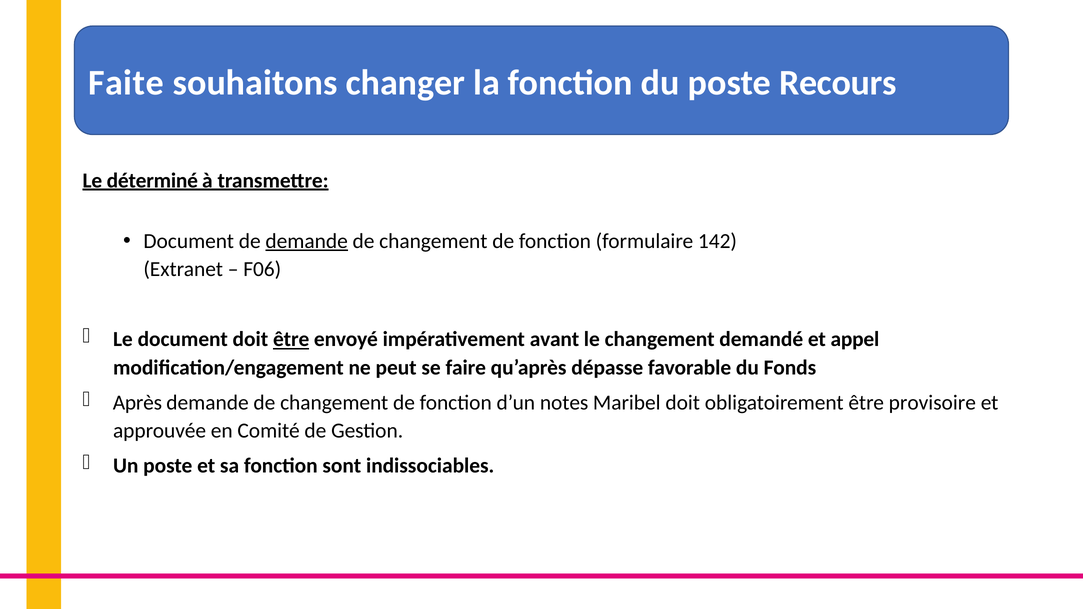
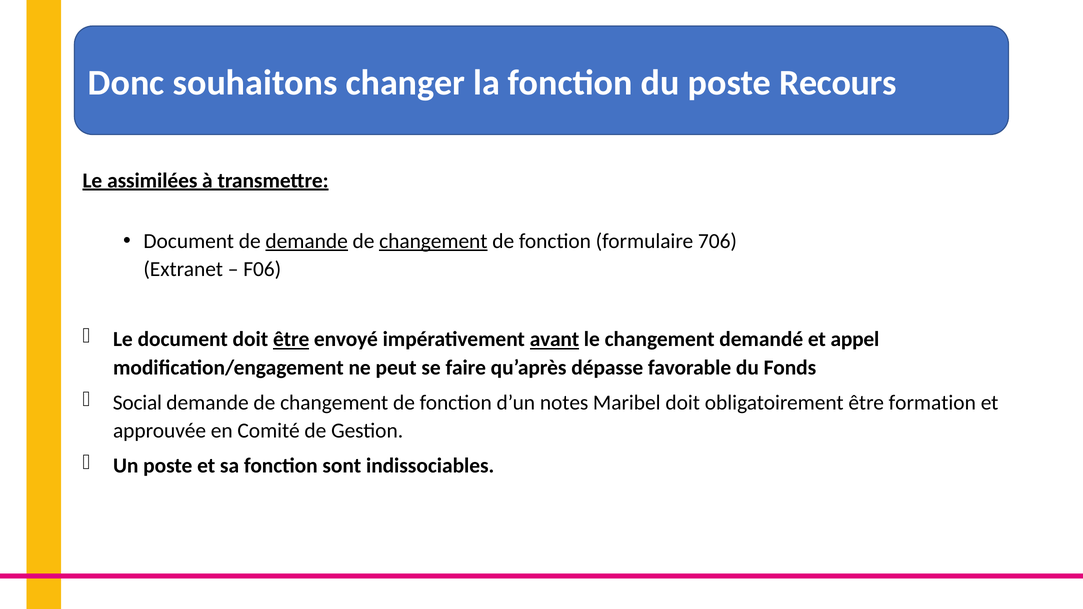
Faite: Faite -> Donc (126, 83)
déterminé: déterminé -> assimilées (152, 181)
changement underline: none -> present (433, 241)
142: 142 -> 706 (717, 241)
avant underline: none -> present (554, 340)
Après: Après -> Social (137, 403)
provisoire: provisoire -> formation (932, 403)
